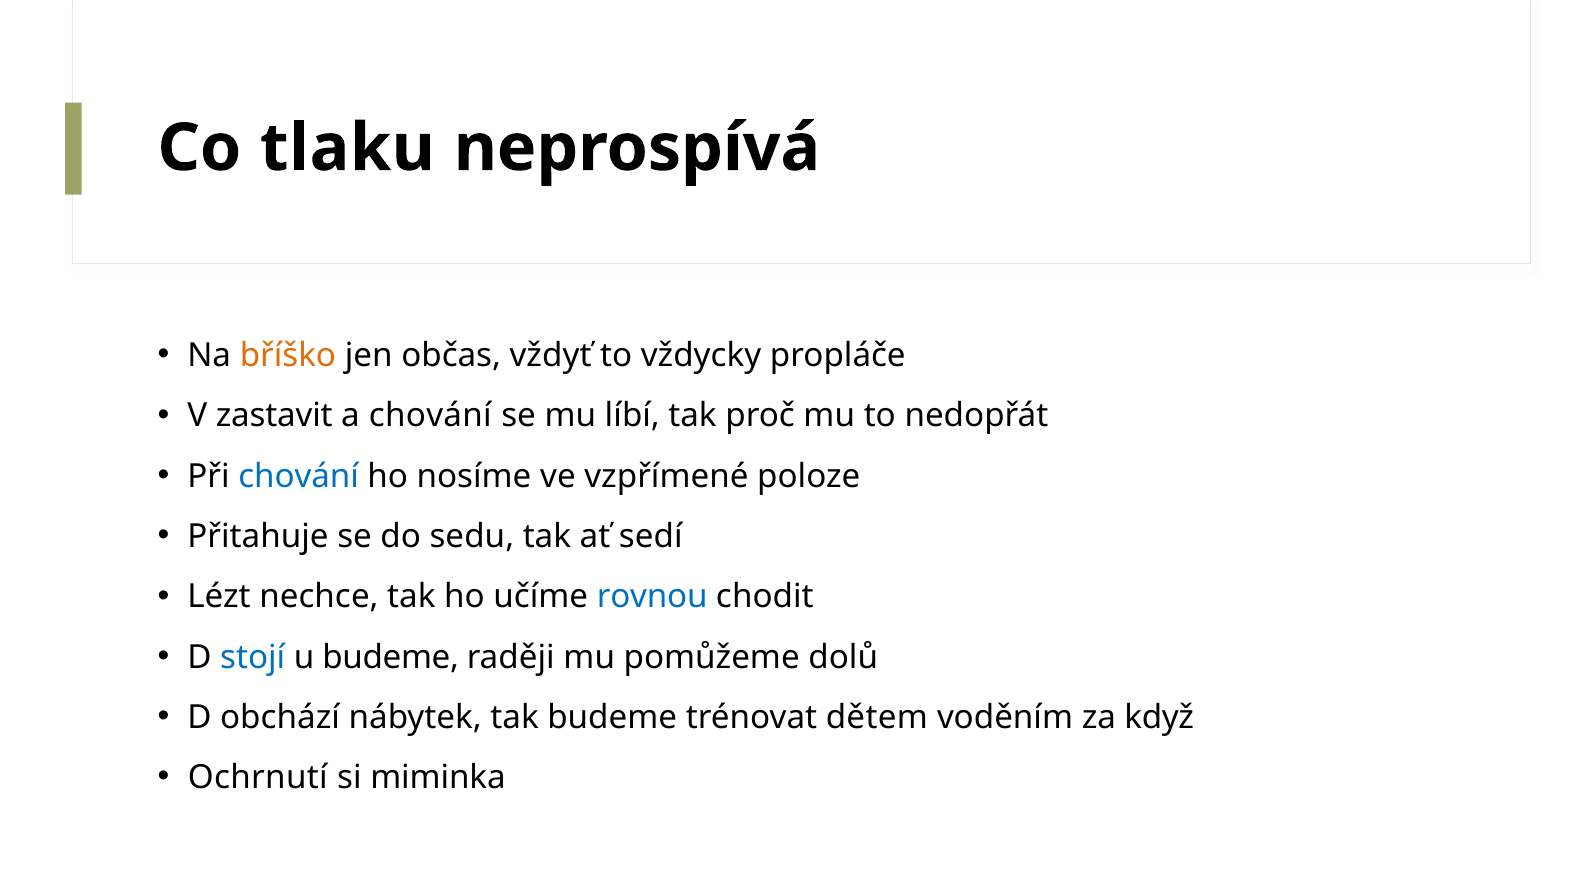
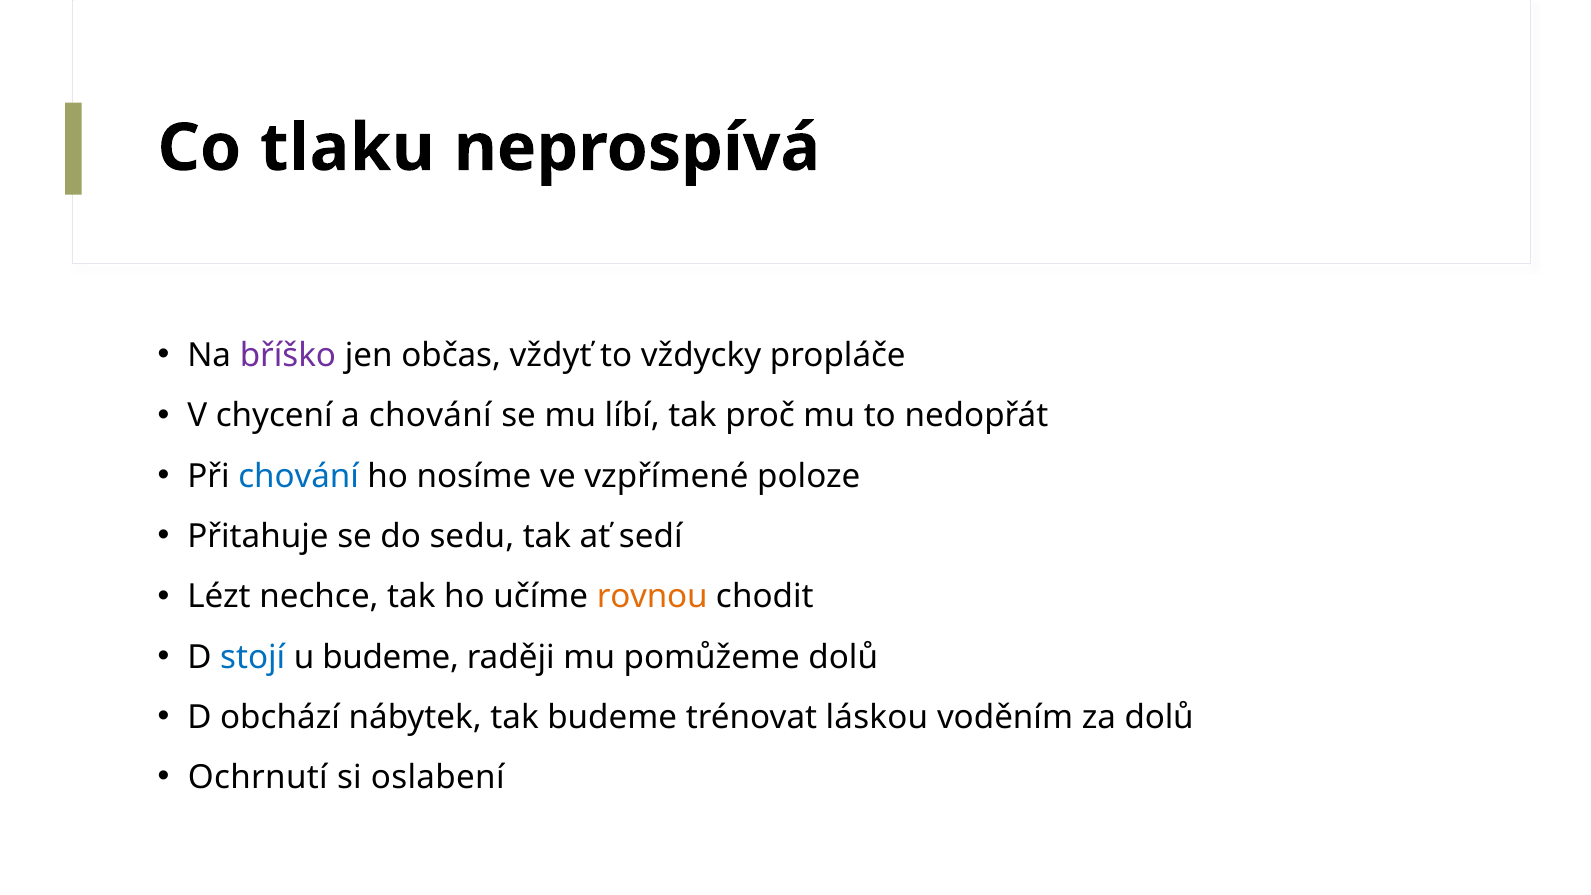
bříško colour: orange -> purple (288, 355)
zastavit: zastavit -> chycení (274, 416)
rovnou colour: blue -> orange (652, 597)
dětem: dětem -> láskou (877, 717)
za když: když -> dolů (1159, 717)
miminka: miminka -> oslabení (438, 778)
